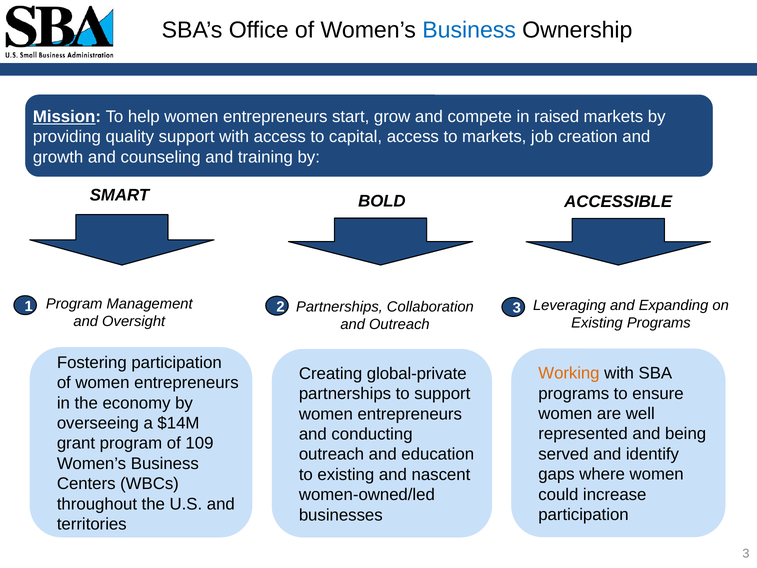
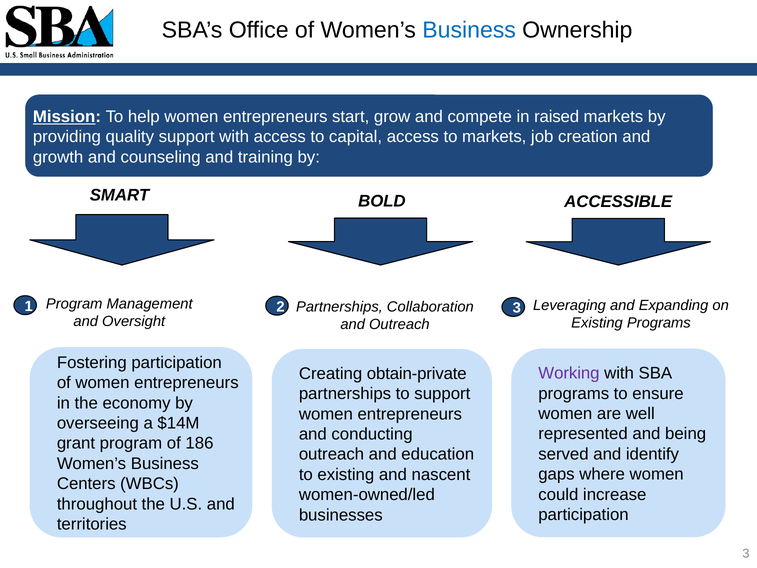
Working colour: orange -> purple (569, 373)
global-private: global-private -> obtain-private (417, 374)
109: 109 -> 186 (199, 443)
